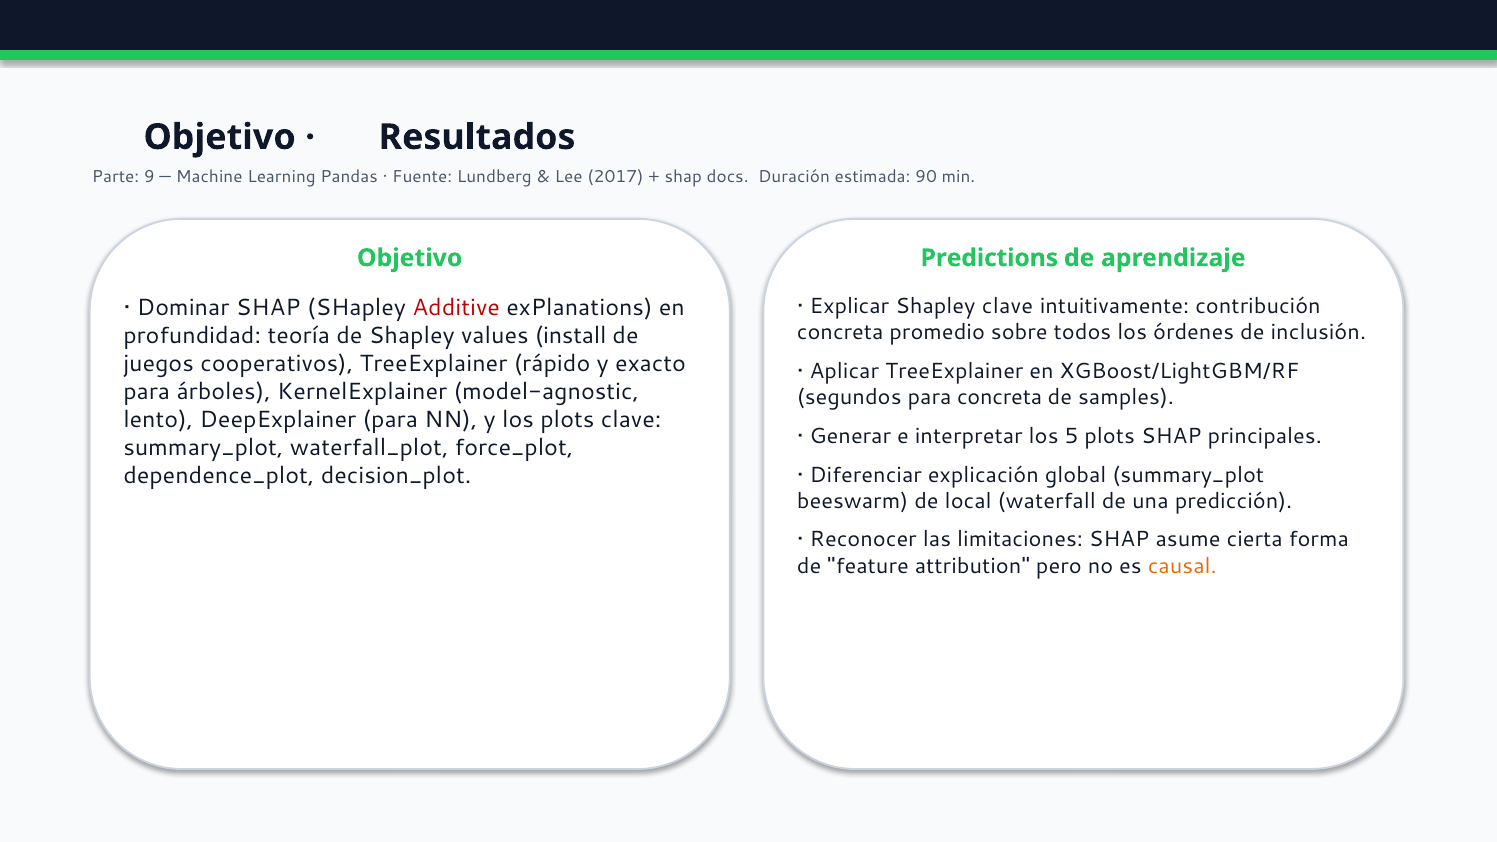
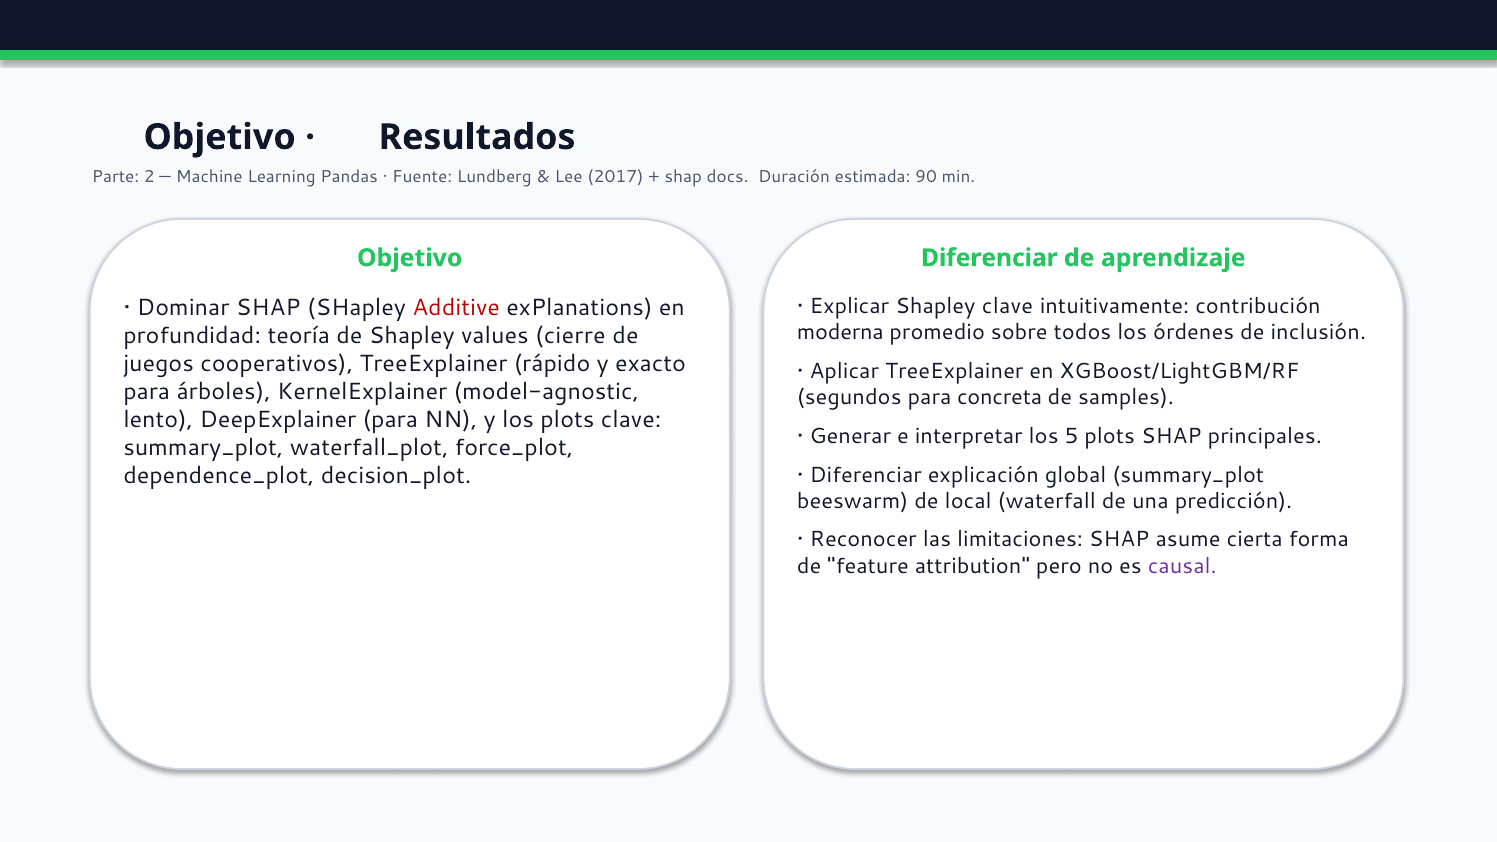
9: 9 -> 2 (149, 176)
Predictions: Predictions -> Diferenciar (989, 258)
concreta: concreta -> moderna (840, 333)
install: install -> cierre (570, 336)
causal colour: orange -> purple (1182, 566)
